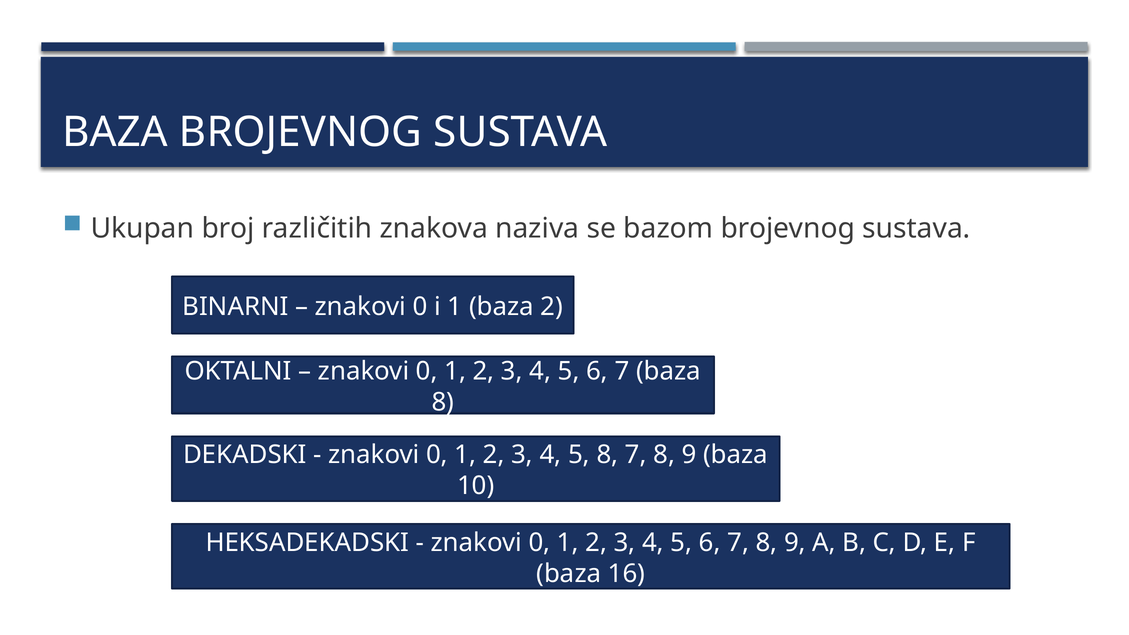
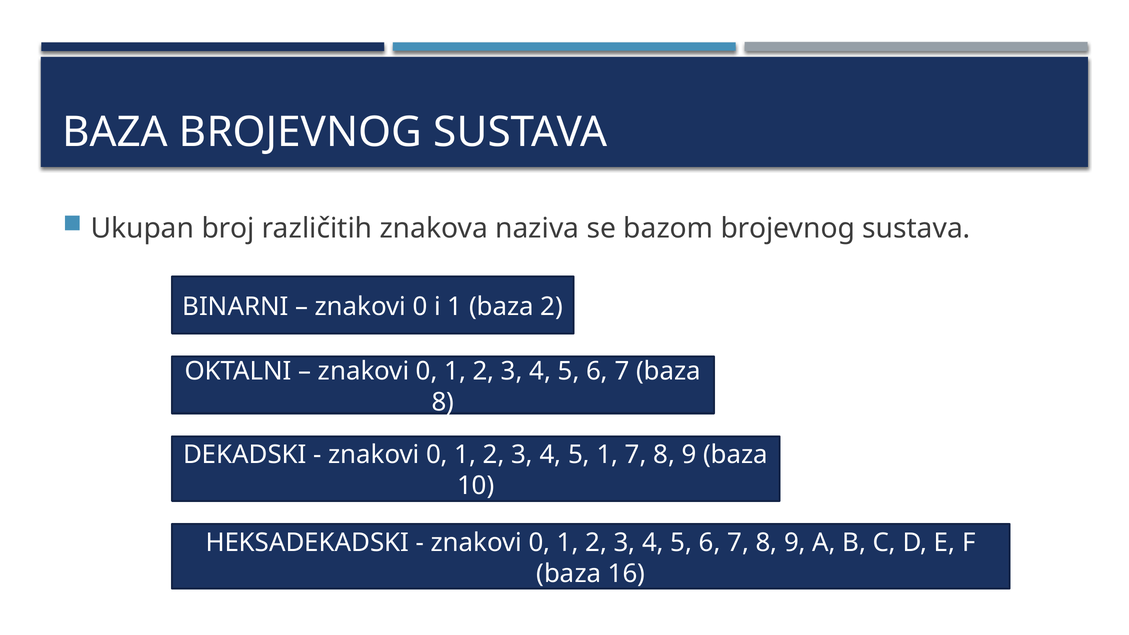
5 8: 8 -> 1 (607, 455)
